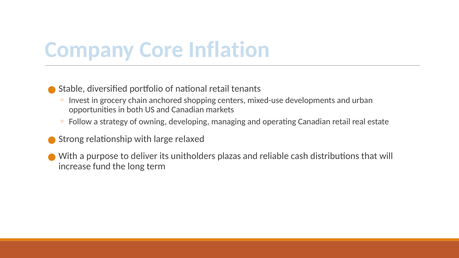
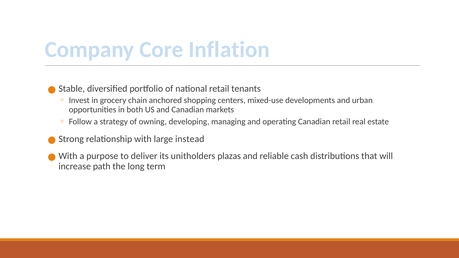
relaxed: relaxed -> instead (190, 139)
fund: fund -> path (102, 167)
